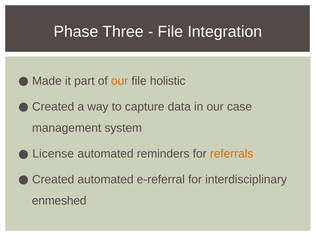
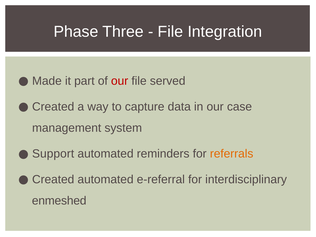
our colour: orange -> red (120, 81)
holistic: holistic -> served (168, 81)
License: License -> Support (53, 154)
